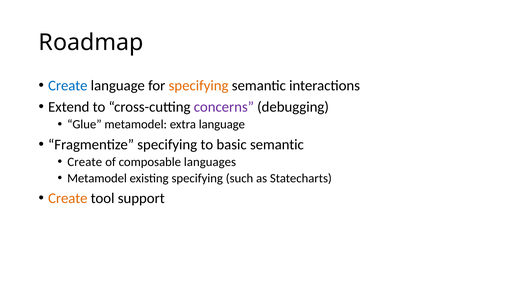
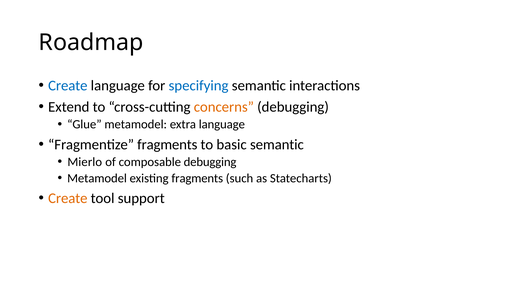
specifying colour: orange -> blue (199, 86)
concerns colour: purple -> orange (224, 107)
Fragmentize specifying: specifying -> fragments (167, 145)
Create: Create -> Mierlo (85, 162)
composable languages: languages -> debugging (210, 162)
existing specifying: specifying -> fragments (197, 178)
